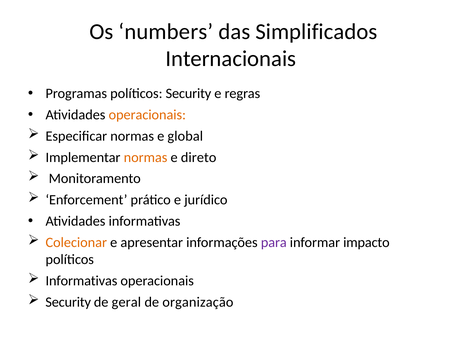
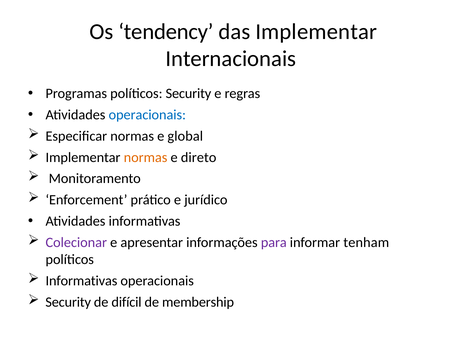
numbers: numbers -> tendency (166, 32)
das Simplificados: Simplificados -> Implementar (316, 32)
operacionais colour: orange -> blue (147, 115)
Colecionar colour: orange -> purple (76, 243)
impacto: impacto -> tenham (366, 243)
geral: geral -> difícil (127, 302)
organização: organização -> membership (198, 302)
